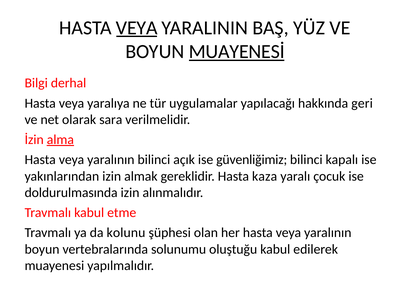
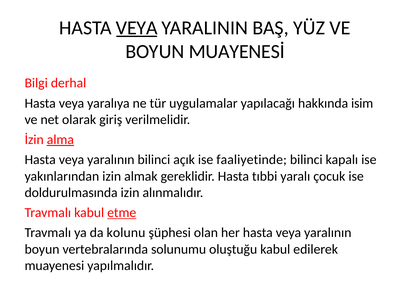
MUAYENESİ underline: present -> none (237, 52)
geri: geri -> isim (362, 103)
sara: sara -> giriş (111, 119)
güvenliğimiz: güvenliğimiz -> faaliyetinde (252, 160)
kaza: kaza -> tıbbi (265, 176)
etme underline: none -> present (122, 212)
